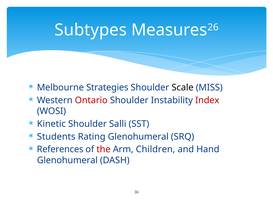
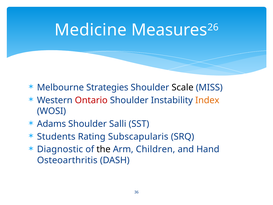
Subtypes: Subtypes -> Medicine (91, 30)
Index colour: red -> orange (207, 100)
Kinetic: Kinetic -> Adams (51, 124)
Rating Glenohumeral: Glenohumeral -> Subscapularis (138, 136)
References: References -> Diagnostic (60, 149)
the colour: red -> black (104, 149)
Glenohumeral: Glenohumeral -> Osteoarthritis (67, 160)
